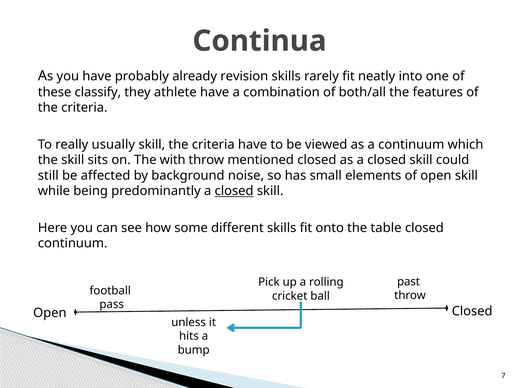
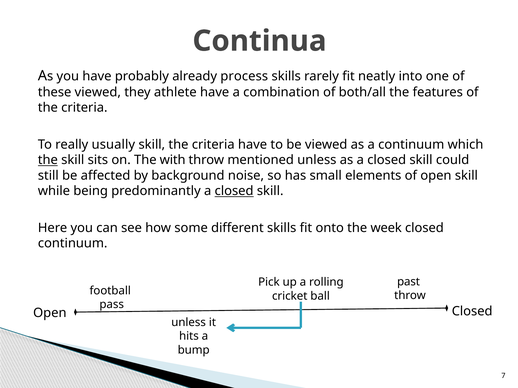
revision: revision -> process (244, 76)
these classify: classify -> viewed (98, 92)
the underline: none -> present (48, 160)
mentioned closed: closed -> unless (317, 160)
table: table -> week (386, 228)
